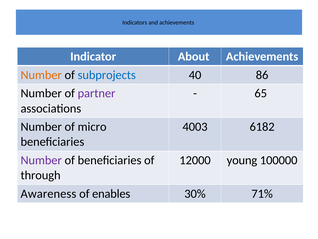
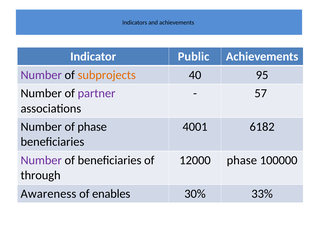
About: About -> Public (194, 56)
Number colour: orange -> purple (41, 75)
subprojects colour: blue -> orange (107, 75)
86: 86 -> 95 (262, 75)
65: 65 -> 57 (261, 93)
of micro: micro -> phase (92, 126)
4003: 4003 -> 4001 (195, 126)
12000 young: young -> phase (242, 160)
71%: 71% -> 33% (262, 193)
